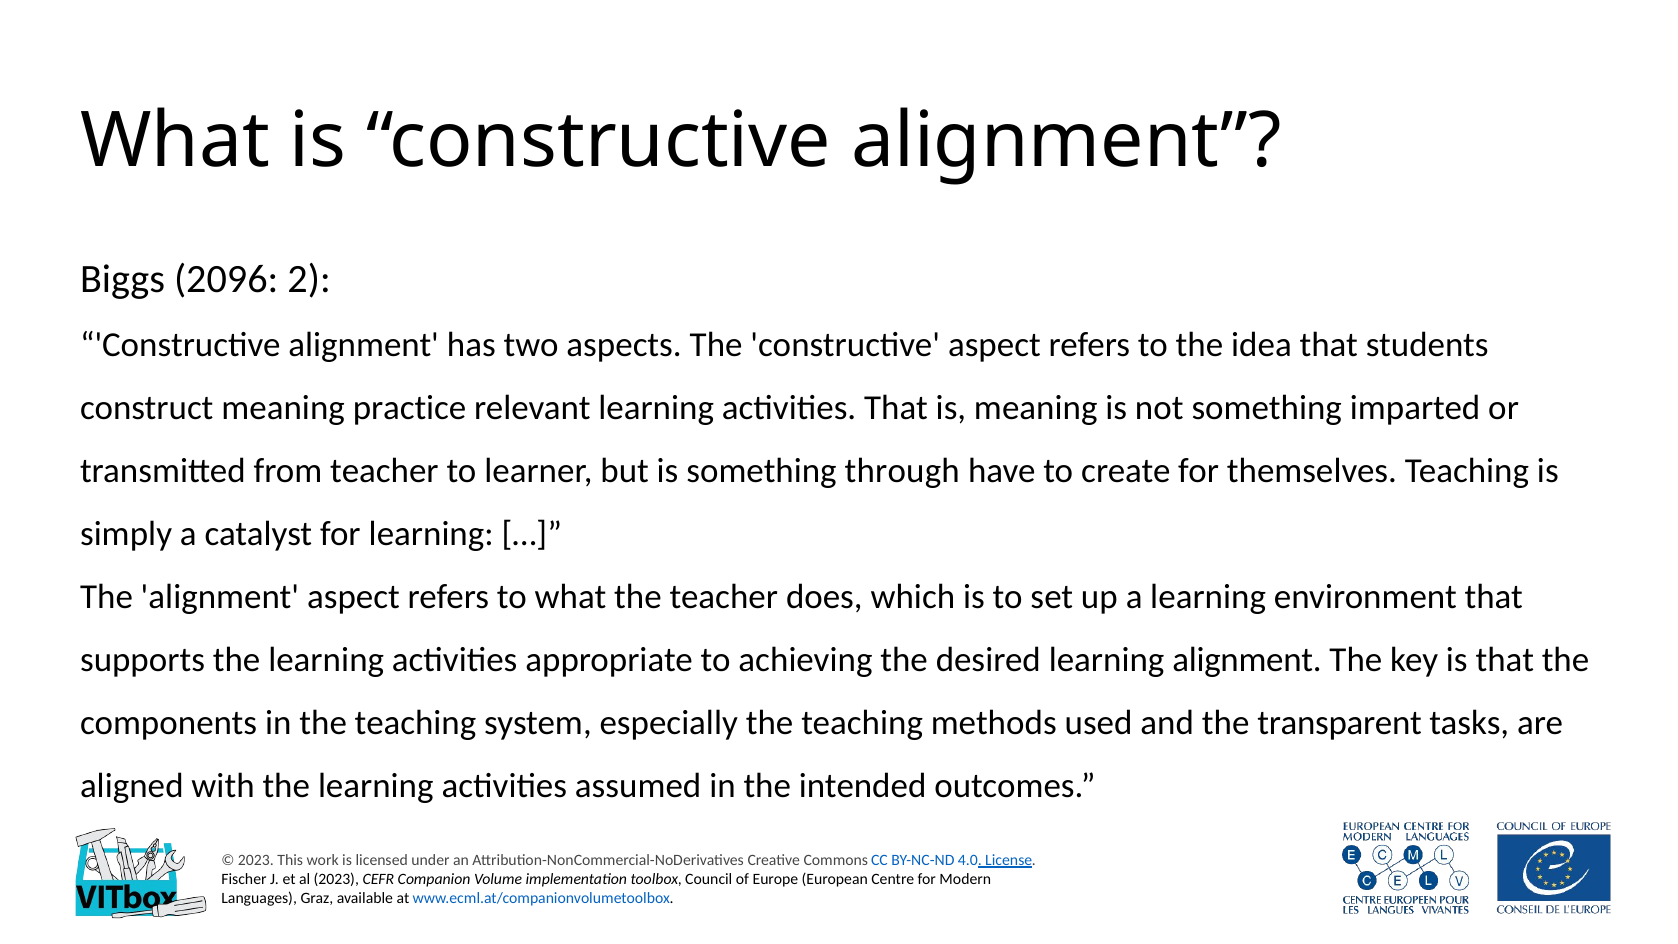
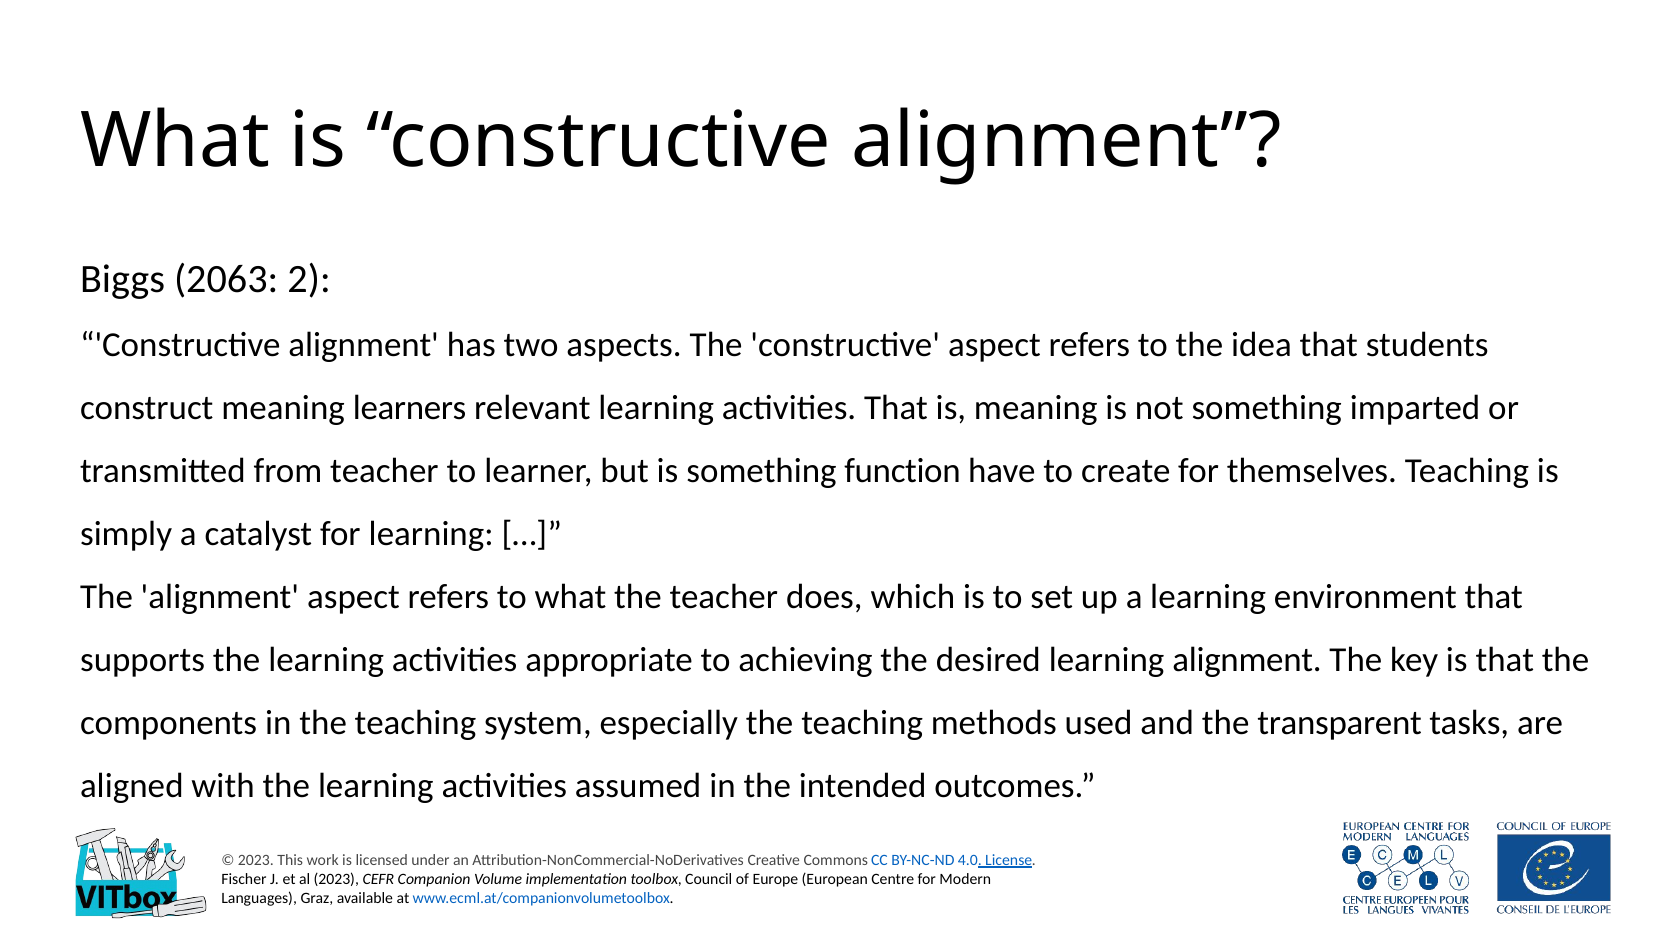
2096: 2096 -> 2063 (226, 279)
practice: practice -> learners (410, 408)
through: through -> function (903, 471)
